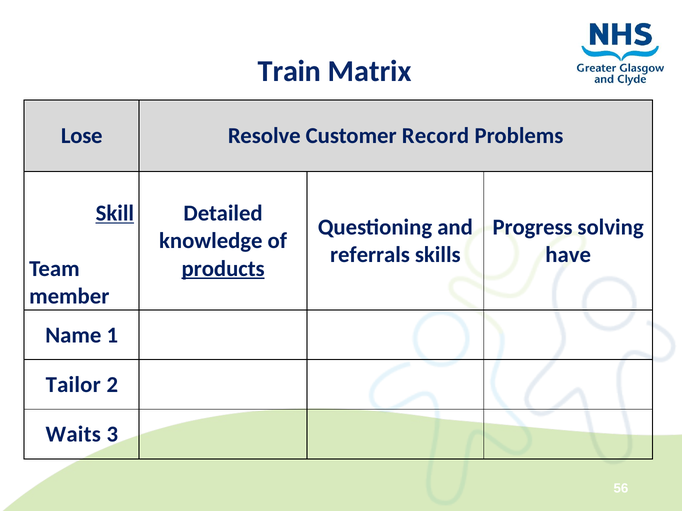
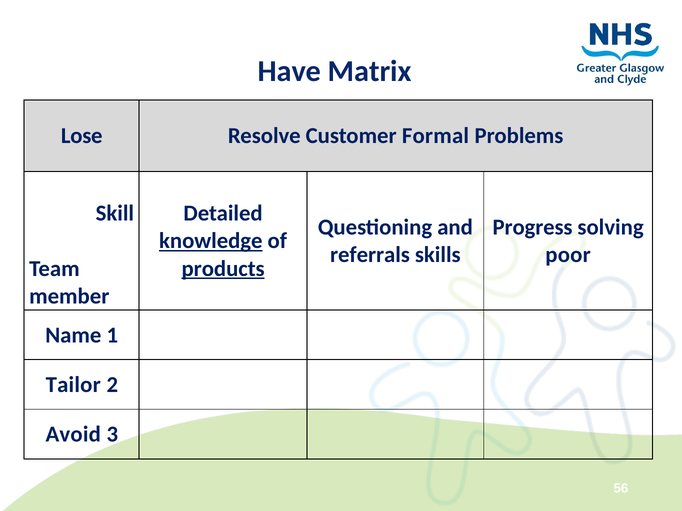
Train: Train -> Have (289, 71)
Record: Record -> Formal (435, 136)
Skill underline: present -> none (115, 213)
knowledge underline: none -> present (211, 241)
have: have -> poor (568, 255)
Waits: Waits -> Avoid (73, 435)
